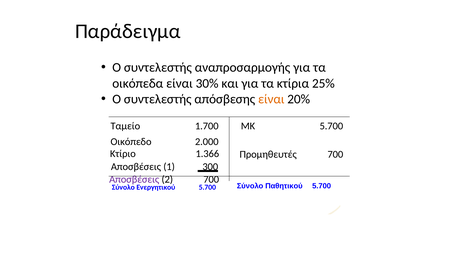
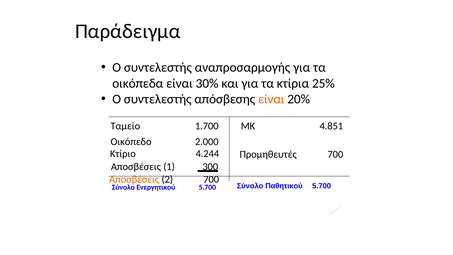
ΜΚ 5.700: 5.700 -> 4.851 (331, 126)
1.366: 1.366 -> 4.244 (207, 154)
Αποσβέσεις colour: purple -> orange (134, 179)
